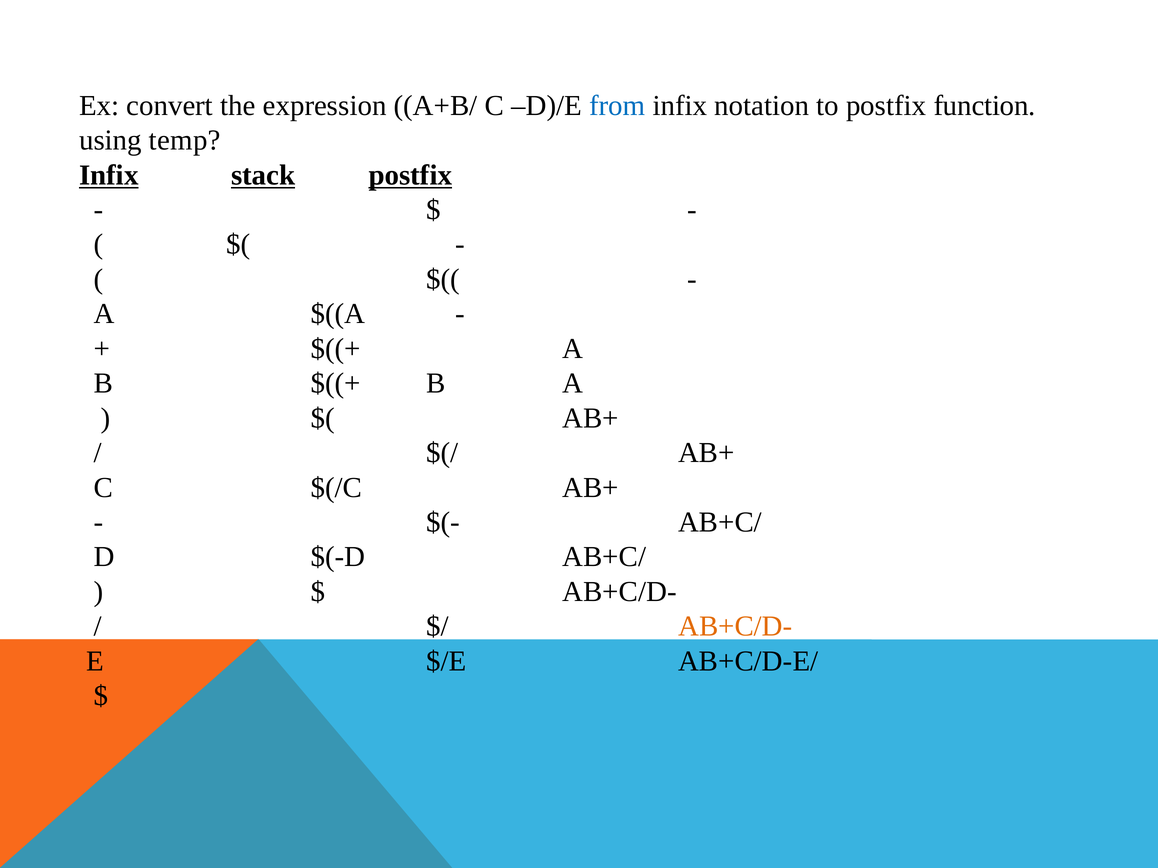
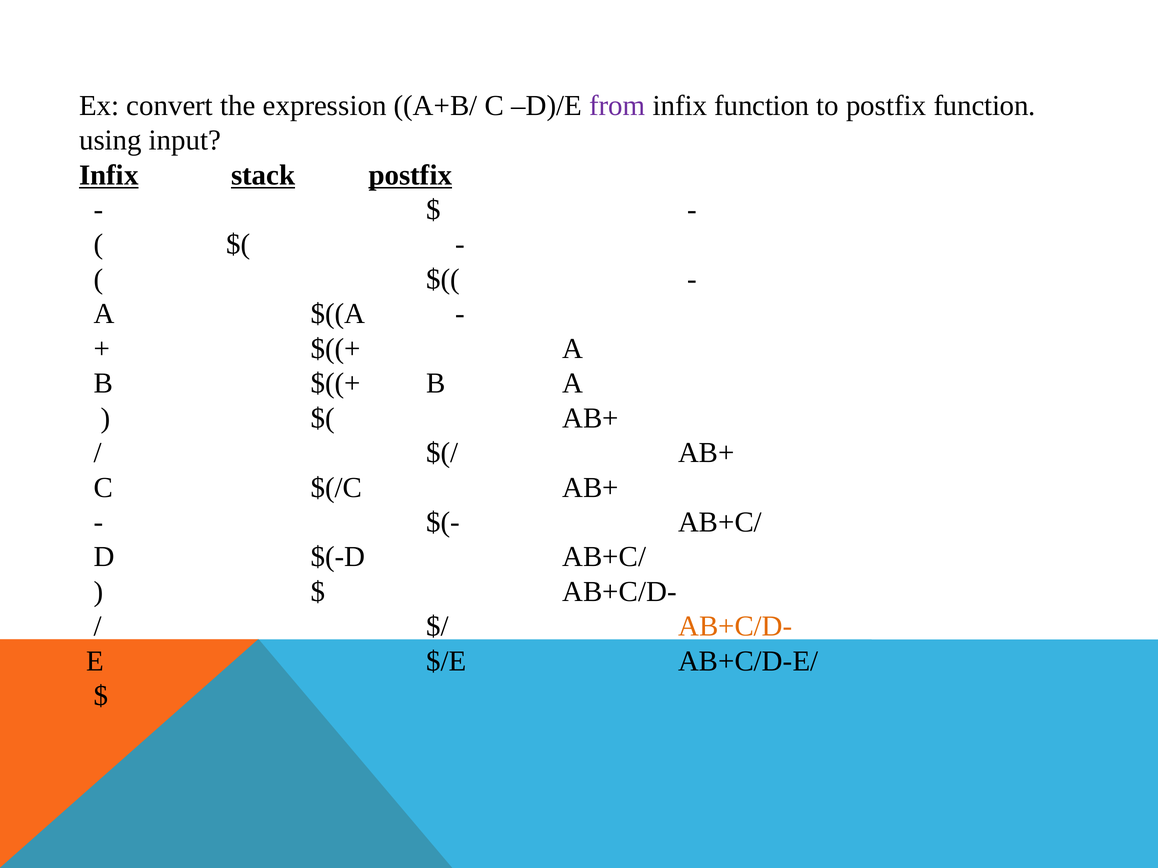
from colour: blue -> purple (617, 106)
infix notation: notation -> function (762, 106)
temp: temp -> input (185, 140)
